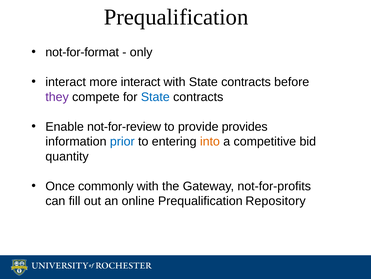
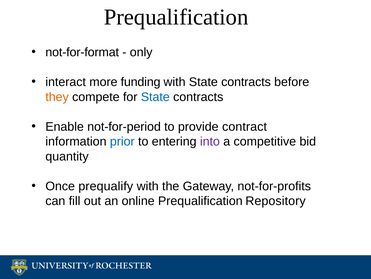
more interact: interact -> funding (141, 82)
they colour: purple -> orange (57, 97)
not-for-review: not-for-review -> not-for-period (124, 126)
provides: provides -> contract (245, 126)
into colour: orange -> purple (210, 141)
commonly: commonly -> prequalify (106, 186)
